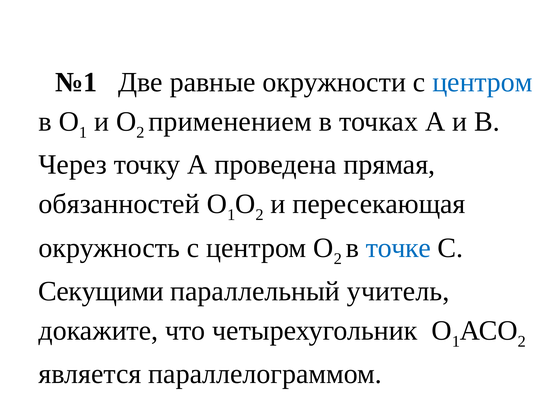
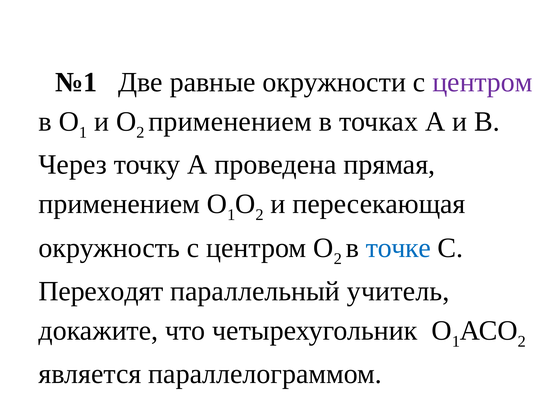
центром colour: blue -> purple (482, 82)
обязанностей: обязанностей -> применением (119, 204)
Секущими: Секущими -> Переходят (101, 291)
